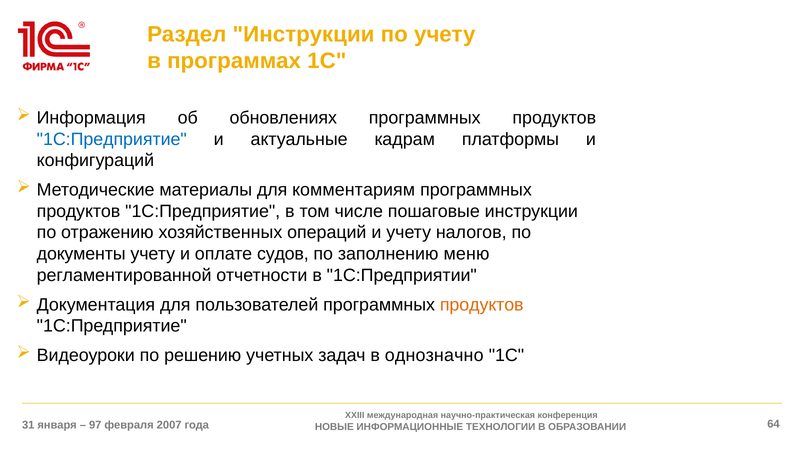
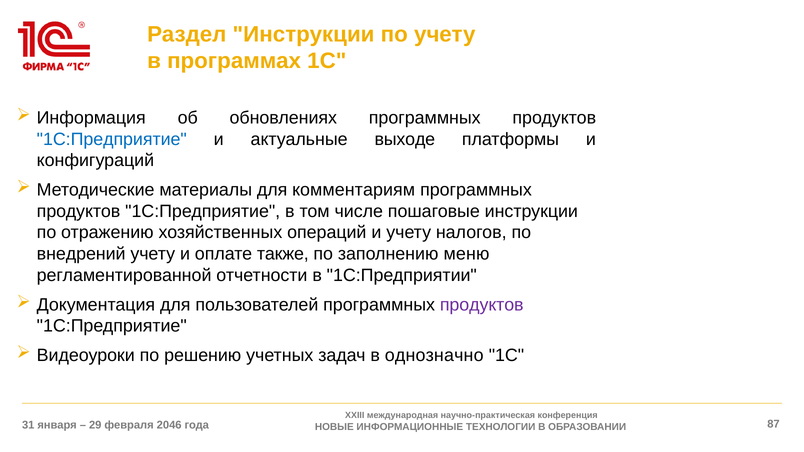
кадрам: кадрам -> выходе (405, 139)
документы: документы -> внедрений (81, 254)
судов: судов -> также (283, 254)
продуктов colour: orange -> purple (482, 305)
97: 97 -> 29 (95, 425)
2007: 2007 -> 2046 (169, 425)
64: 64 -> 87 (773, 424)
